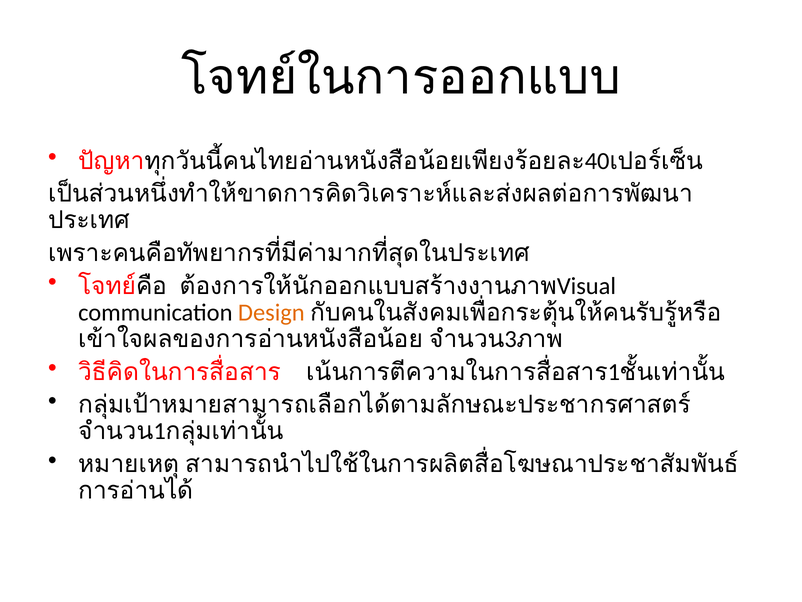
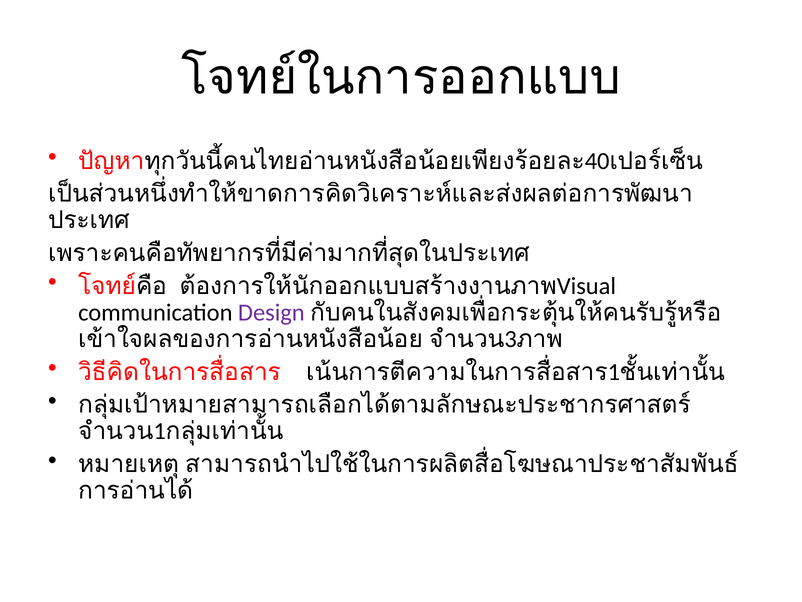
Design colour: orange -> purple (271, 312)
